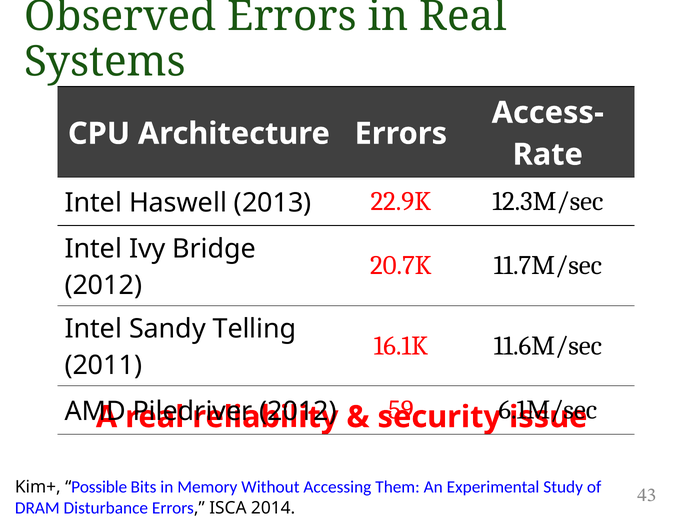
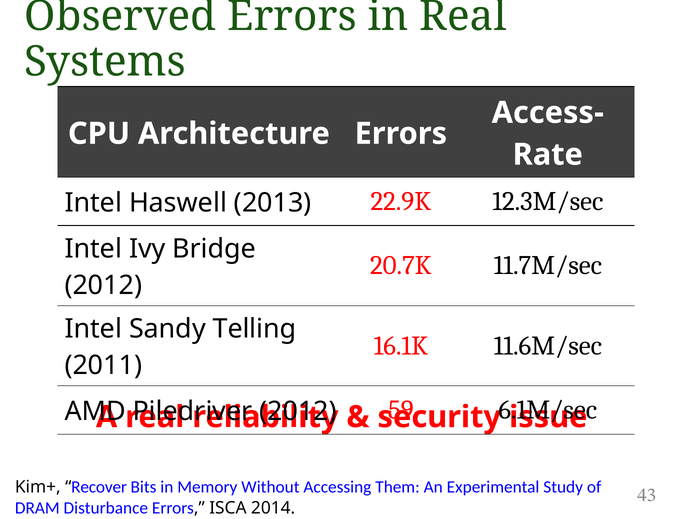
Possible: Possible -> Recover (99, 487)
